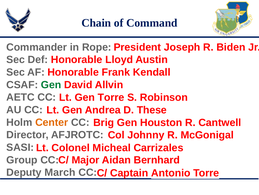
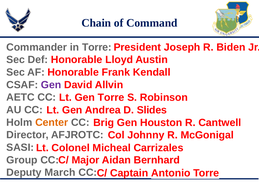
in Rope: Rope -> Torre (97, 47)
Gen colour: green -> purple (51, 84)
These: These -> Slides (152, 110)
